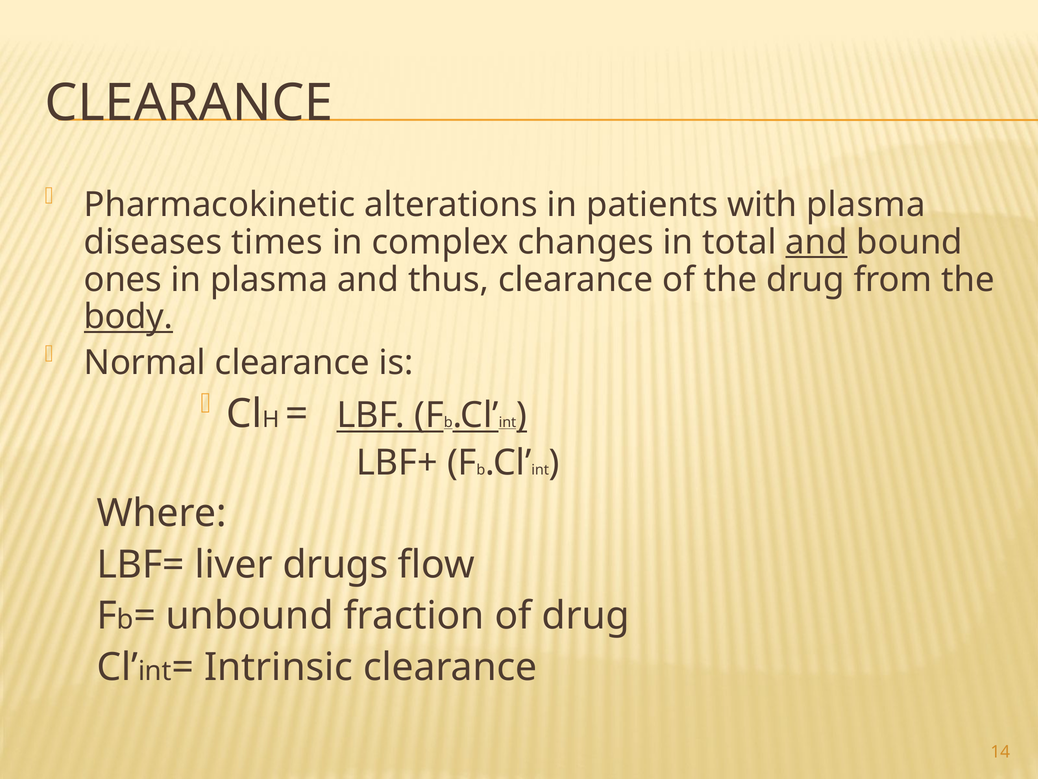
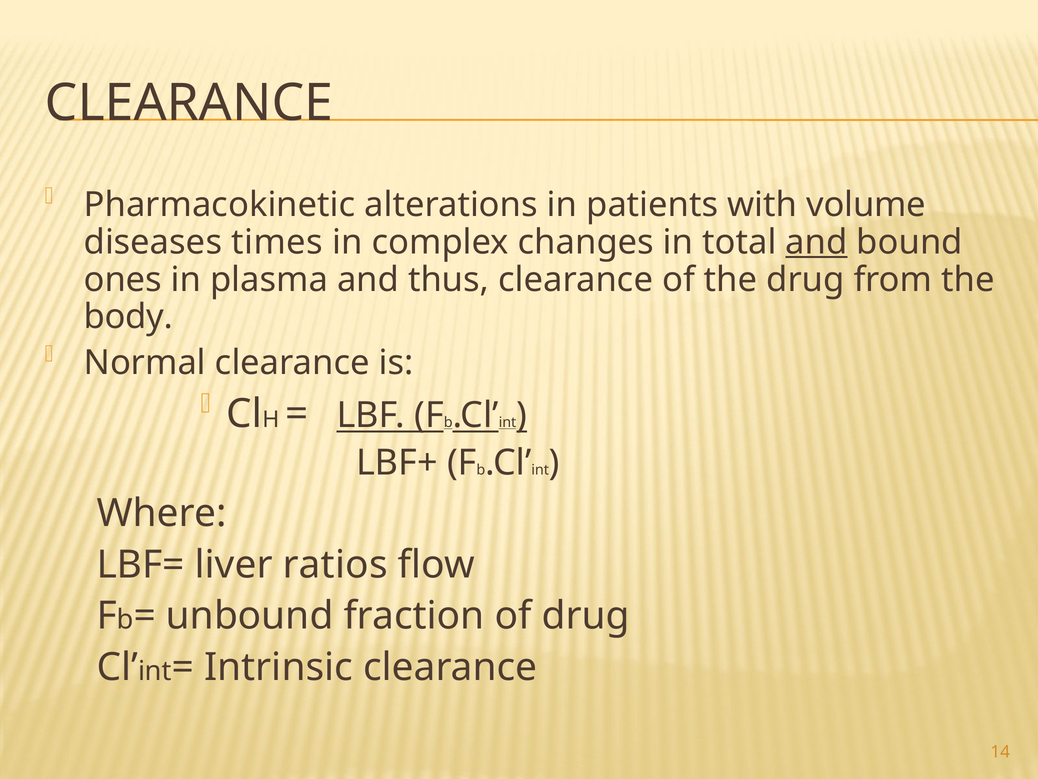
with plasma: plasma -> volume (866, 205)
body underline: present -> none (128, 317)
drugs: drugs -> ratios (335, 564)
